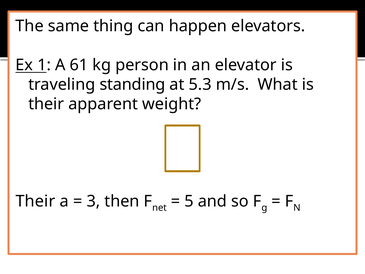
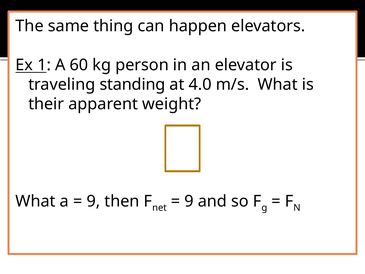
61: 61 -> 60 (79, 65)
5.3: 5.3 -> 4.0 (200, 84)
Their: Their -> What (35, 201)
3: 3 -> 9 (93, 201)
5: 5 -> 9 (189, 201)
